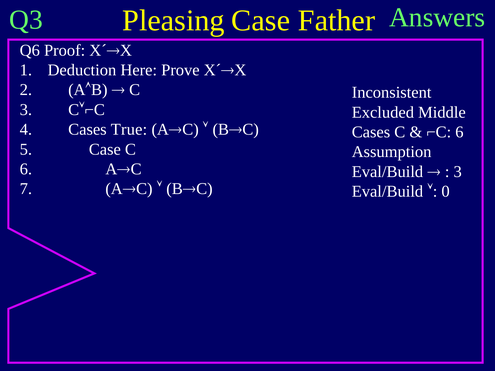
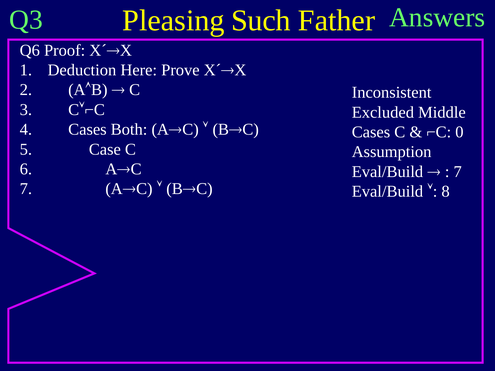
Pleasing Case: Case -> Such (261, 21)
True: True -> Both (129, 130)
⌐C 6: 6 -> 0 (459, 132)
3: 3 -> 7 (458, 172)
0: 0 -> 8 (446, 192)
